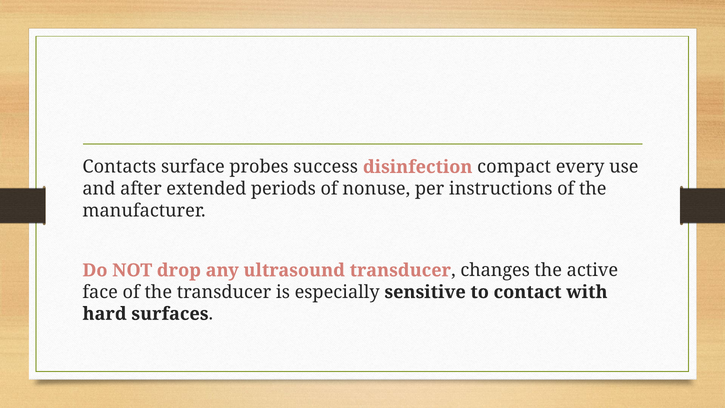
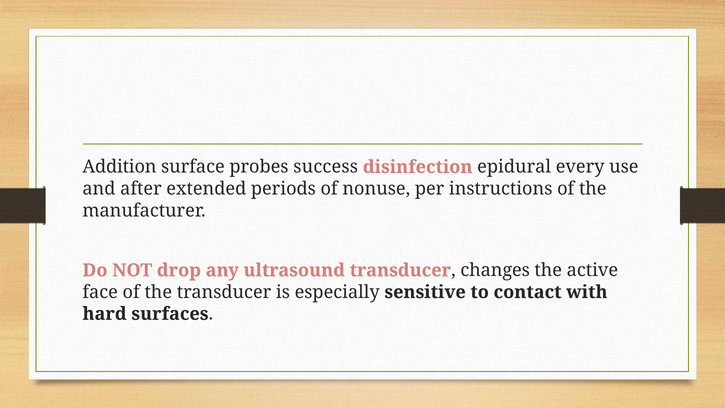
Contacts: Contacts -> Addition (119, 167)
compact: compact -> epidural (514, 167)
